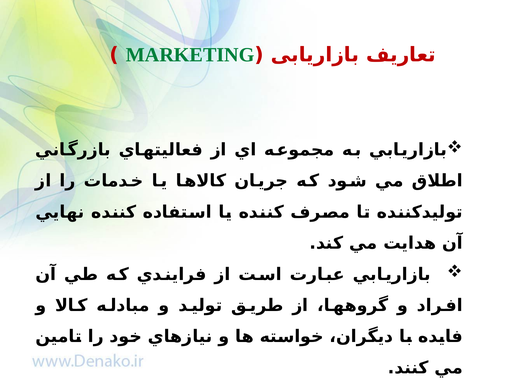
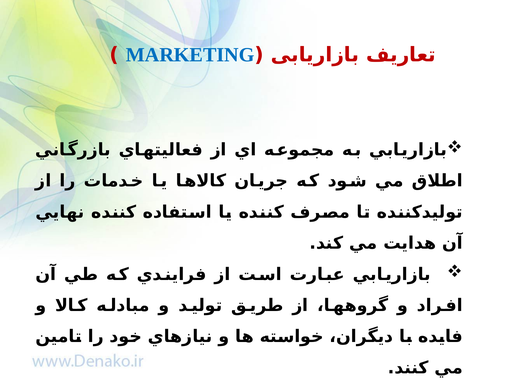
MARKETING colour: green -> blue (190, 55)
